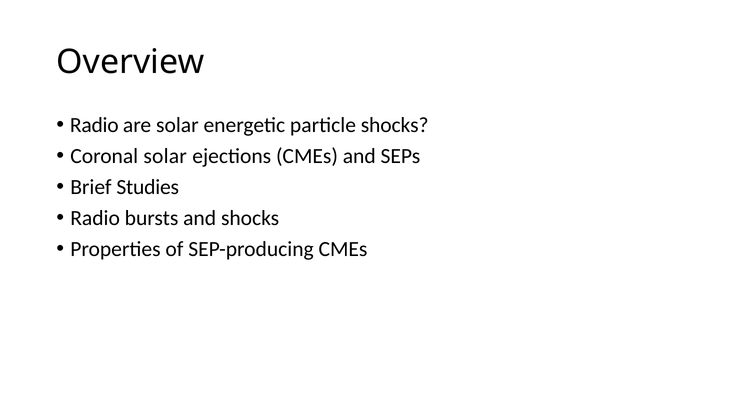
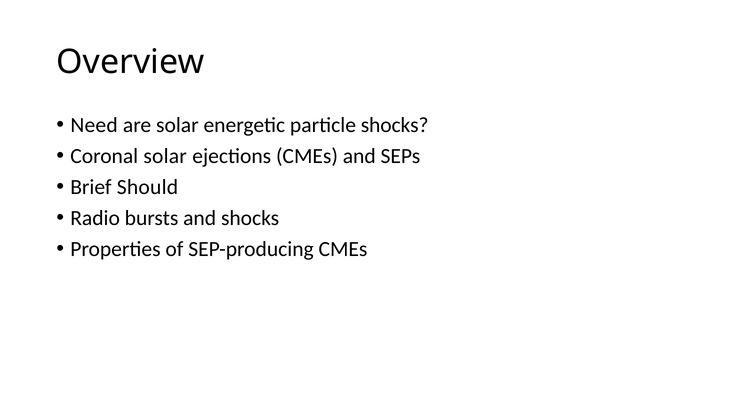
Radio: Radio -> Need (94, 125)
Studies: Studies -> Should (147, 187)
